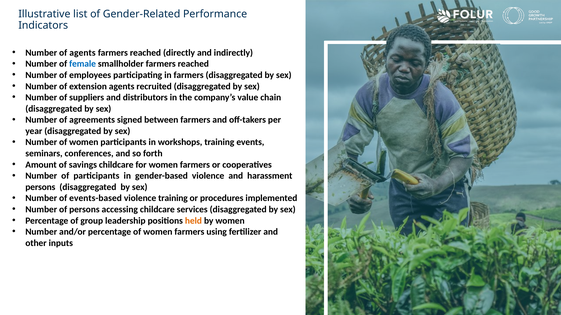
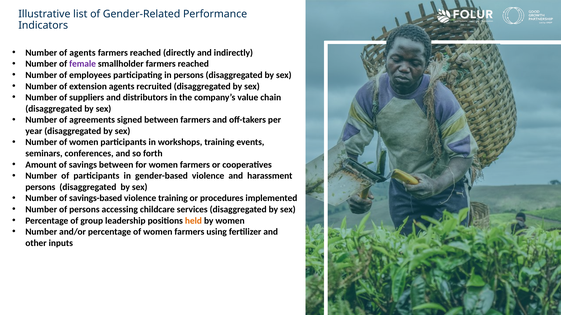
female colour: blue -> purple (83, 64)
in farmers: farmers -> persons (189, 75)
savings childcare: childcare -> between (116, 165)
events-based: events-based -> savings-based (96, 199)
